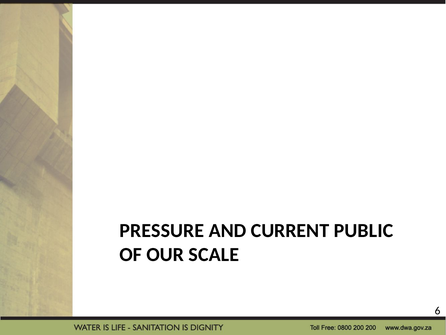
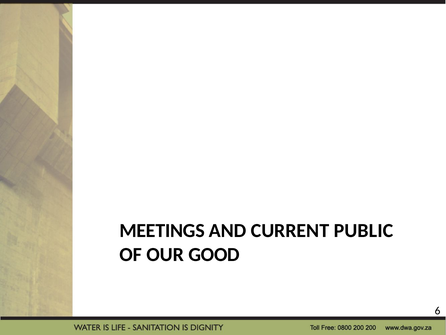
PRESSURE: PRESSURE -> MEETINGS (162, 230)
SCALE: SCALE -> GOOD (214, 254)
